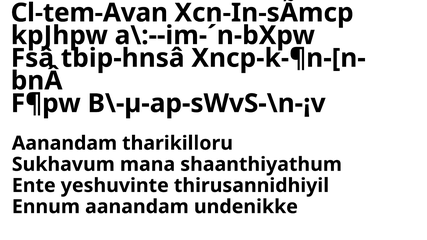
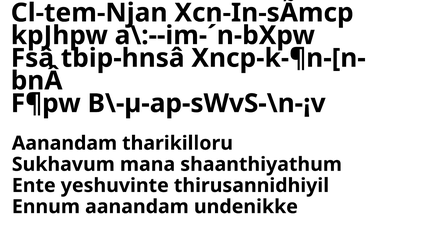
Cl-tem-Avan: Cl-tem-Avan -> Cl-tem-Njan (89, 13)
